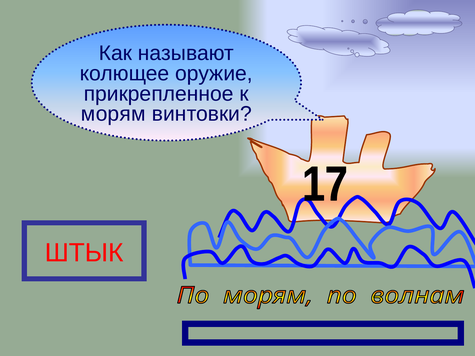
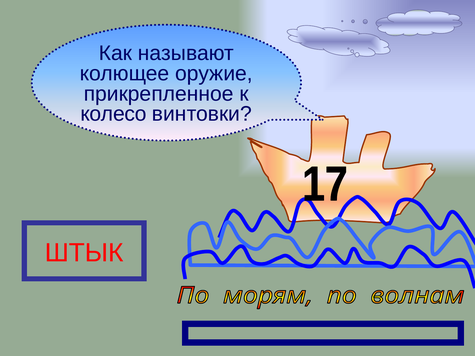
морям: морям -> колесо (114, 114)
